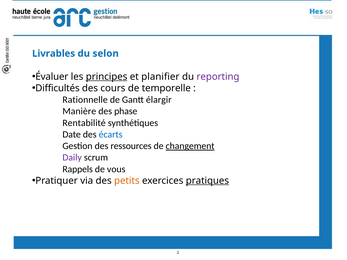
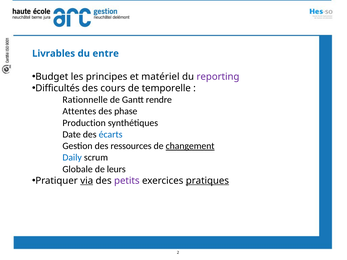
selon: selon -> entre (106, 54)
Évaluer: Évaluer -> Budget (52, 77)
principes underline: present -> none (107, 77)
planifier: planifier -> matériel (160, 77)
élargir: élargir -> rendre (159, 100)
Manière: Manière -> Attentes (79, 111)
Rentabilité: Rentabilité -> Production (84, 123)
Daily colour: purple -> blue (72, 158)
Rappels: Rappels -> Globale (78, 169)
vous: vous -> leurs (116, 169)
via underline: none -> present (87, 181)
petits colour: orange -> purple (127, 181)
